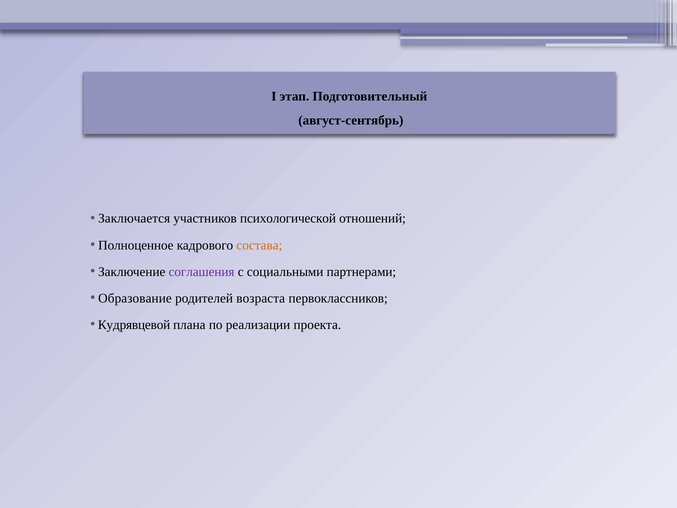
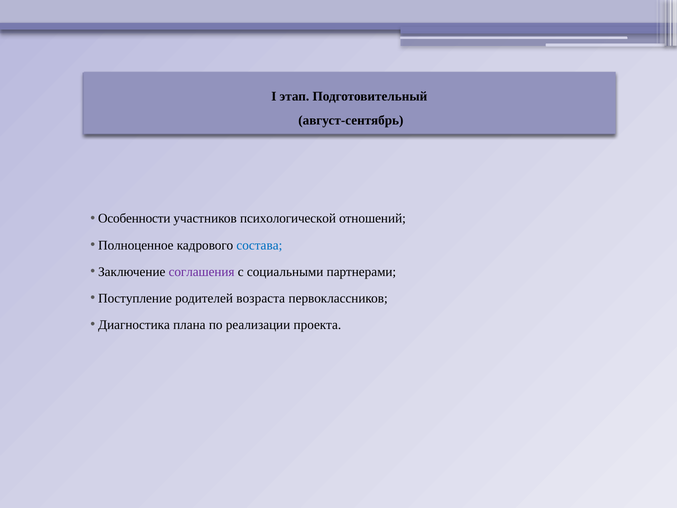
Заключается: Заключается -> Особенности (134, 219)
состава colour: orange -> blue (259, 245)
Образование: Образование -> Поступление (135, 298)
Кудрявцевой: Кудрявцевой -> Диагностика (134, 325)
